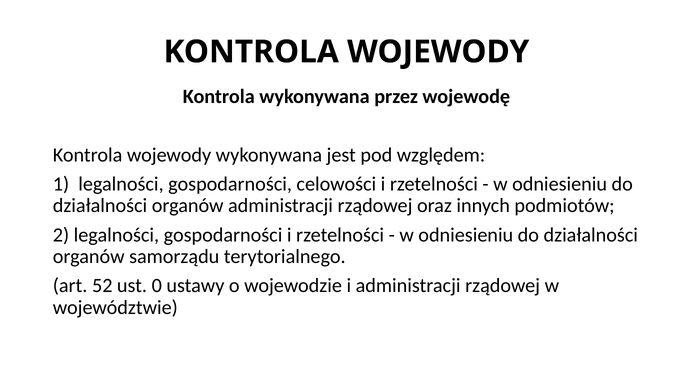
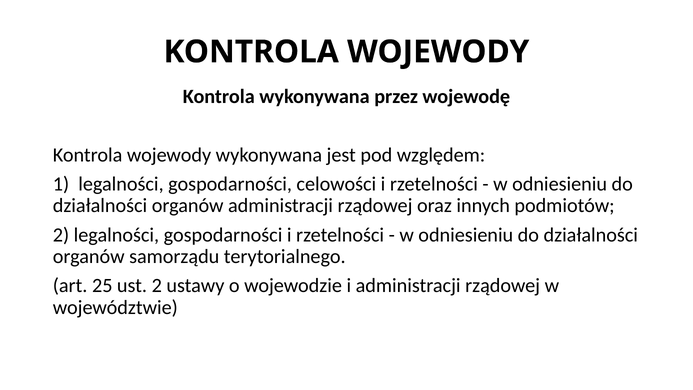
52: 52 -> 25 (102, 286)
ust 0: 0 -> 2 (157, 286)
